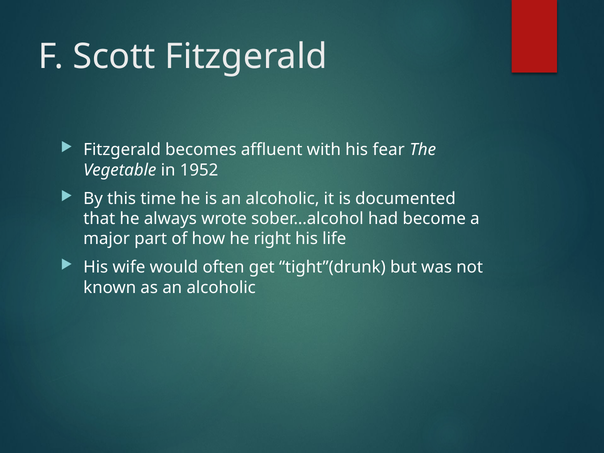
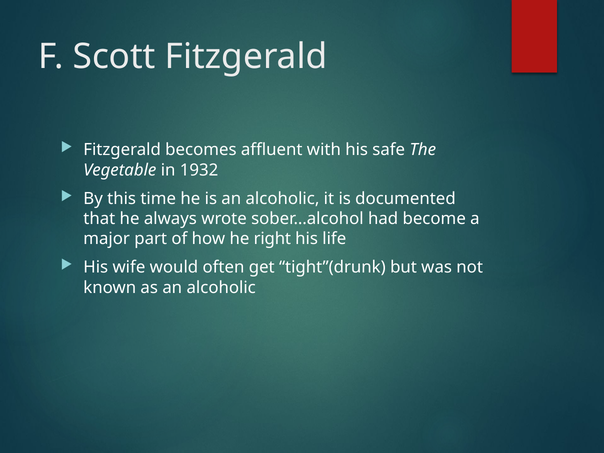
fear: fear -> safe (389, 150)
1952: 1952 -> 1932 (199, 170)
